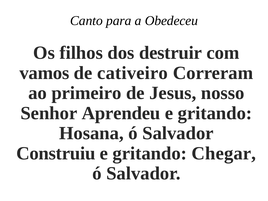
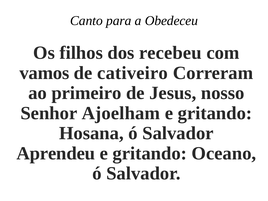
destruir: destruir -> recebeu (170, 53)
Aprendeu: Aprendeu -> Ajoelham (121, 113)
Construiu: Construiu -> Aprendeu (56, 153)
Chegar: Chegar -> Oceano (224, 153)
